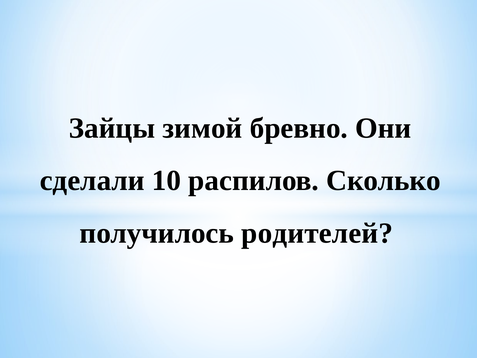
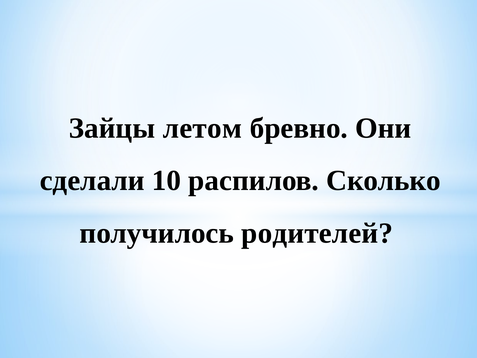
зимой: зимой -> летом (202, 128)
